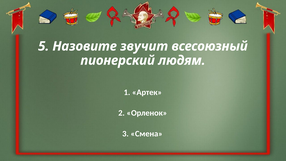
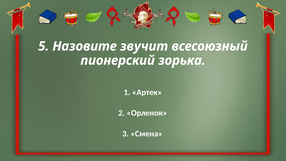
людям: людям -> зорька (182, 60)
